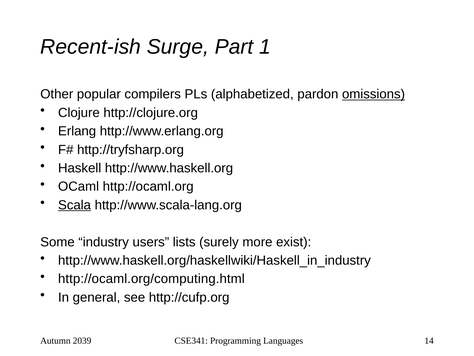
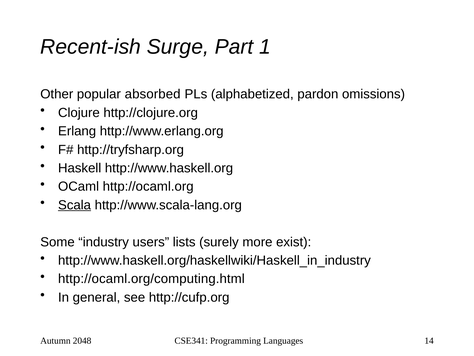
compilers: compilers -> absorbed (153, 94)
omissions underline: present -> none (374, 94)
2039: 2039 -> 2048 (82, 340)
